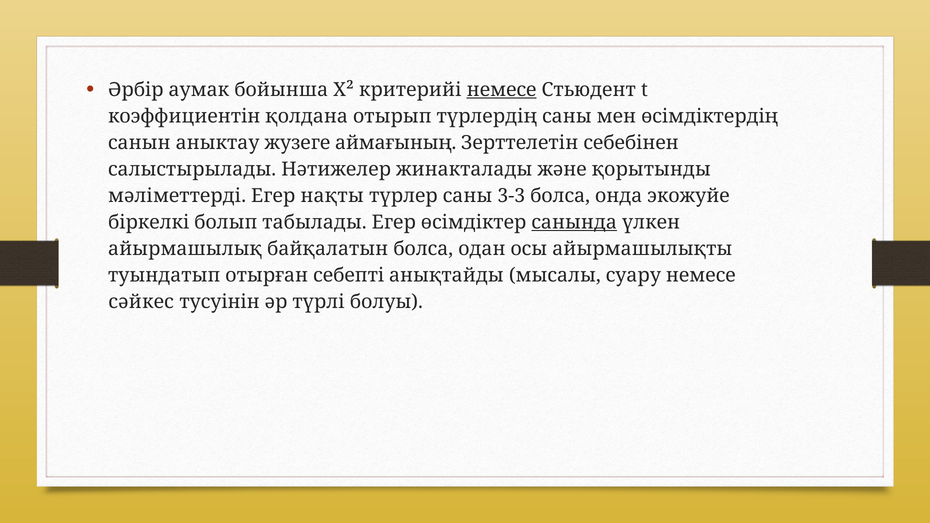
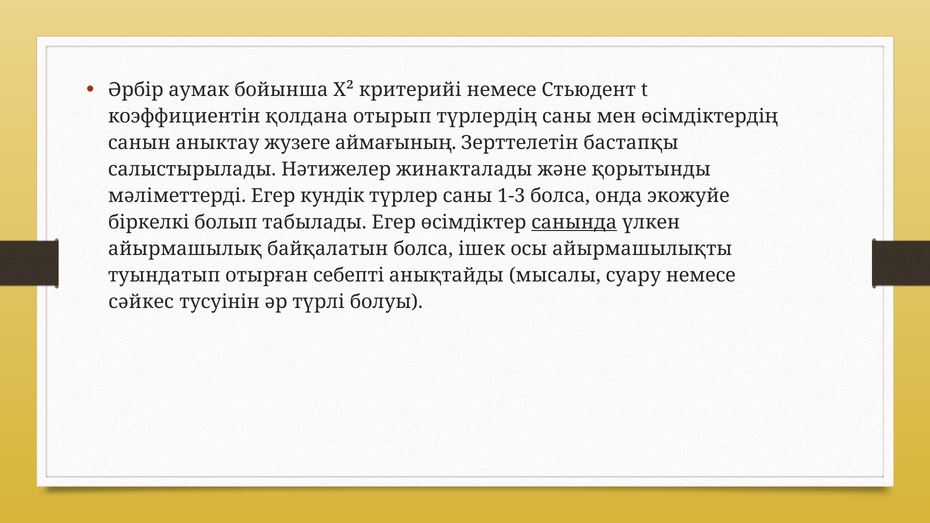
немесе underline: present -> none (502, 90)
себебiнен: себебiнен -> бастапқы (631, 143)
нақты: нақты -> кундiк (332, 196)
3-3: 3-3 -> 1-3 (511, 196)
одан: одан -> iшек (482, 249)
